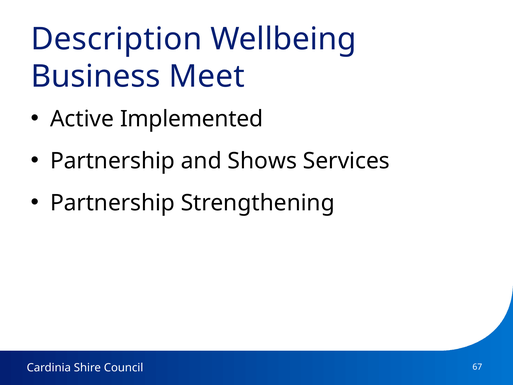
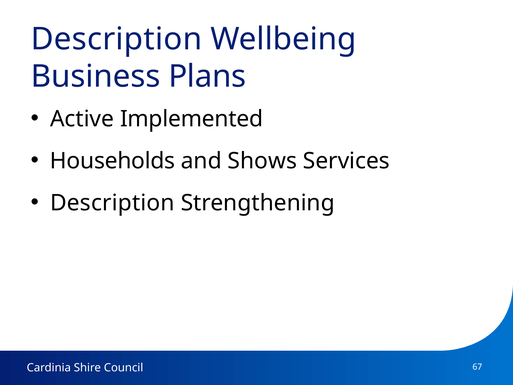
Meet: Meet -> Plans (207, 77)
Partnership: Partnership -> Households (113, 161)
Partnership: Partnership -> Description (112, 203)
